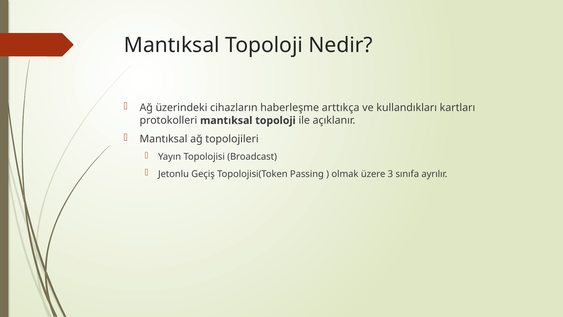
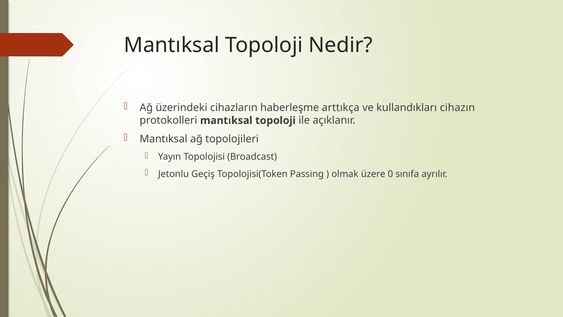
kartları: kartları -> cihazın (457, 108)
3: 3 -> 0 (390, 174)
